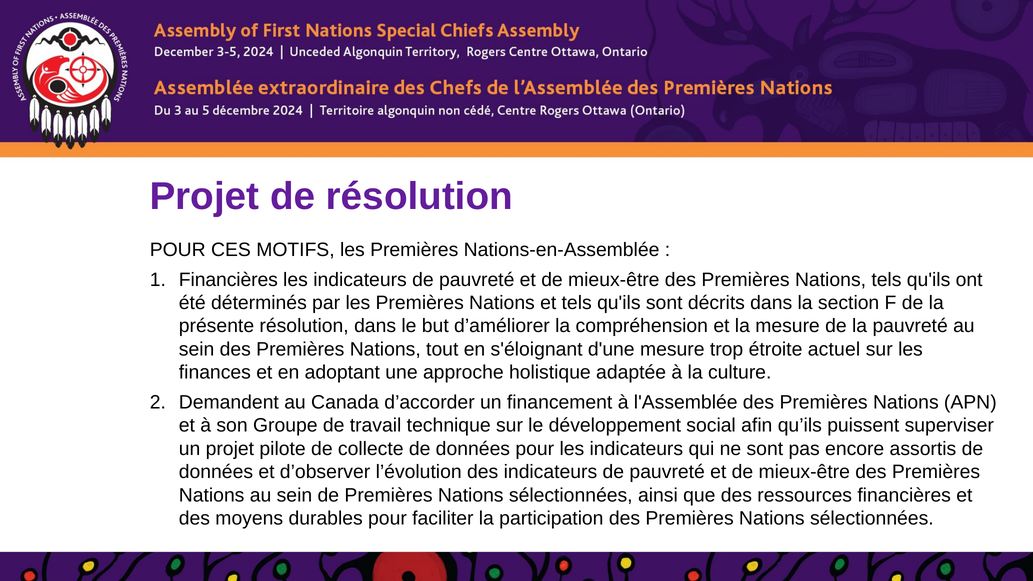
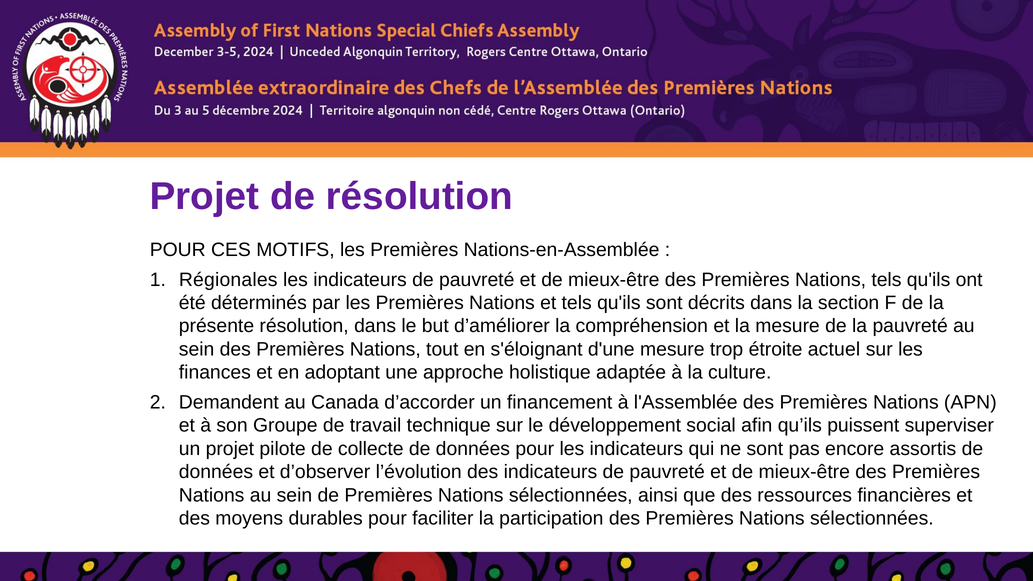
Financières: Financières -> Régionales (228, 280)
